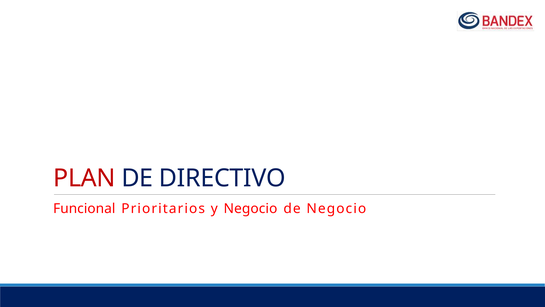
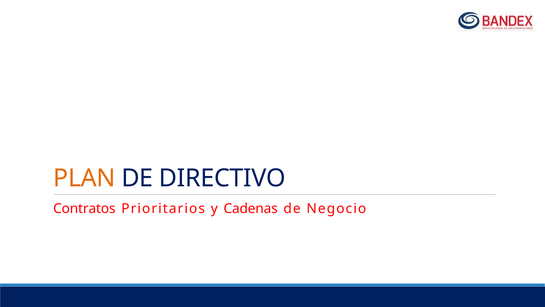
PLAN colour: red -> orange (84, 178)
Funcional: Funcional -> Contratos (84, 208)
y Negocio: Negocio -> Cadenas (251, 208)
